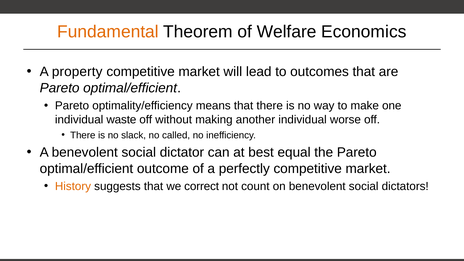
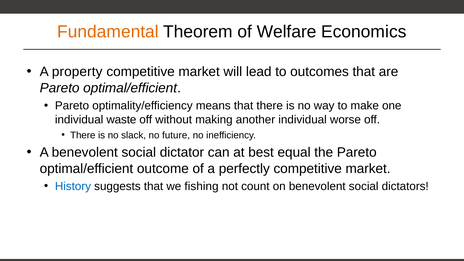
called: called -> future (176, 135)
History colour: orange -> blue (73, 186)
correct: correct -> fishing (202, 186)
